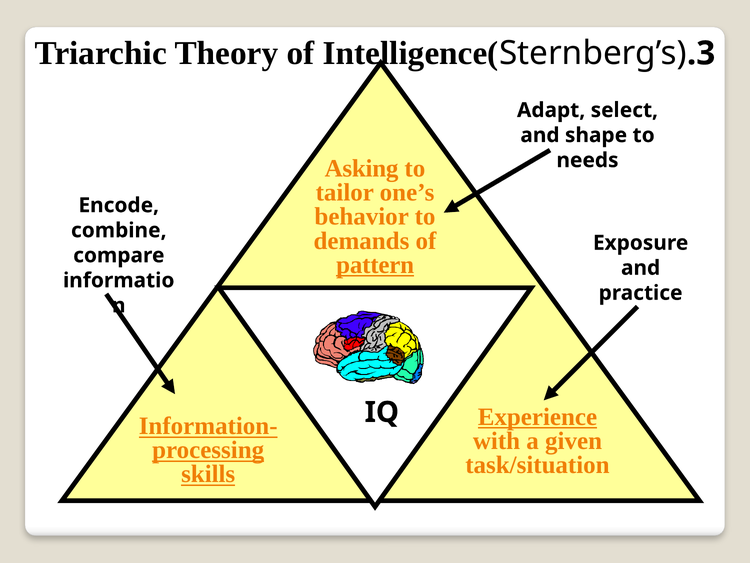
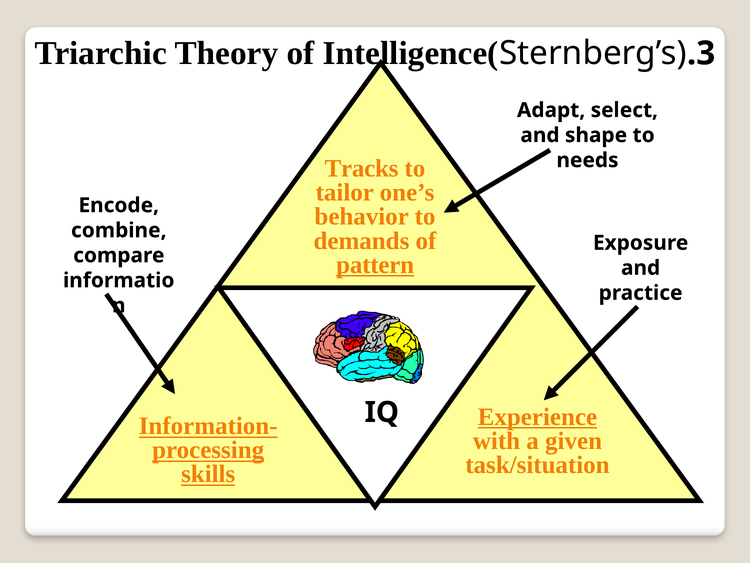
Asking: Asking -> Tracks (362, 169)
